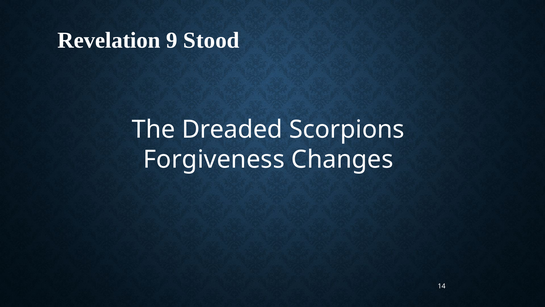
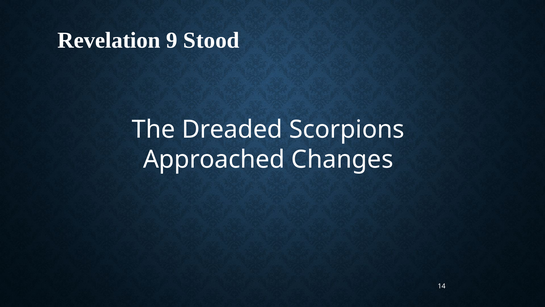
Forgiveness: Forgiveness -> Approached (214, 159)
